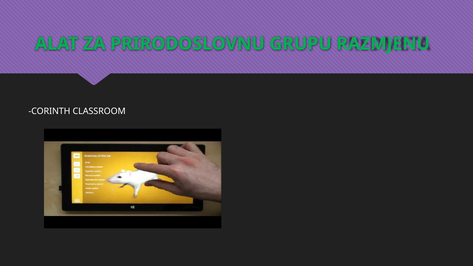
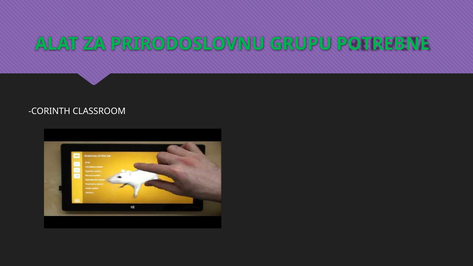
RAZMJENU: RAZMJENU -> POTREBNE (383, 44)
